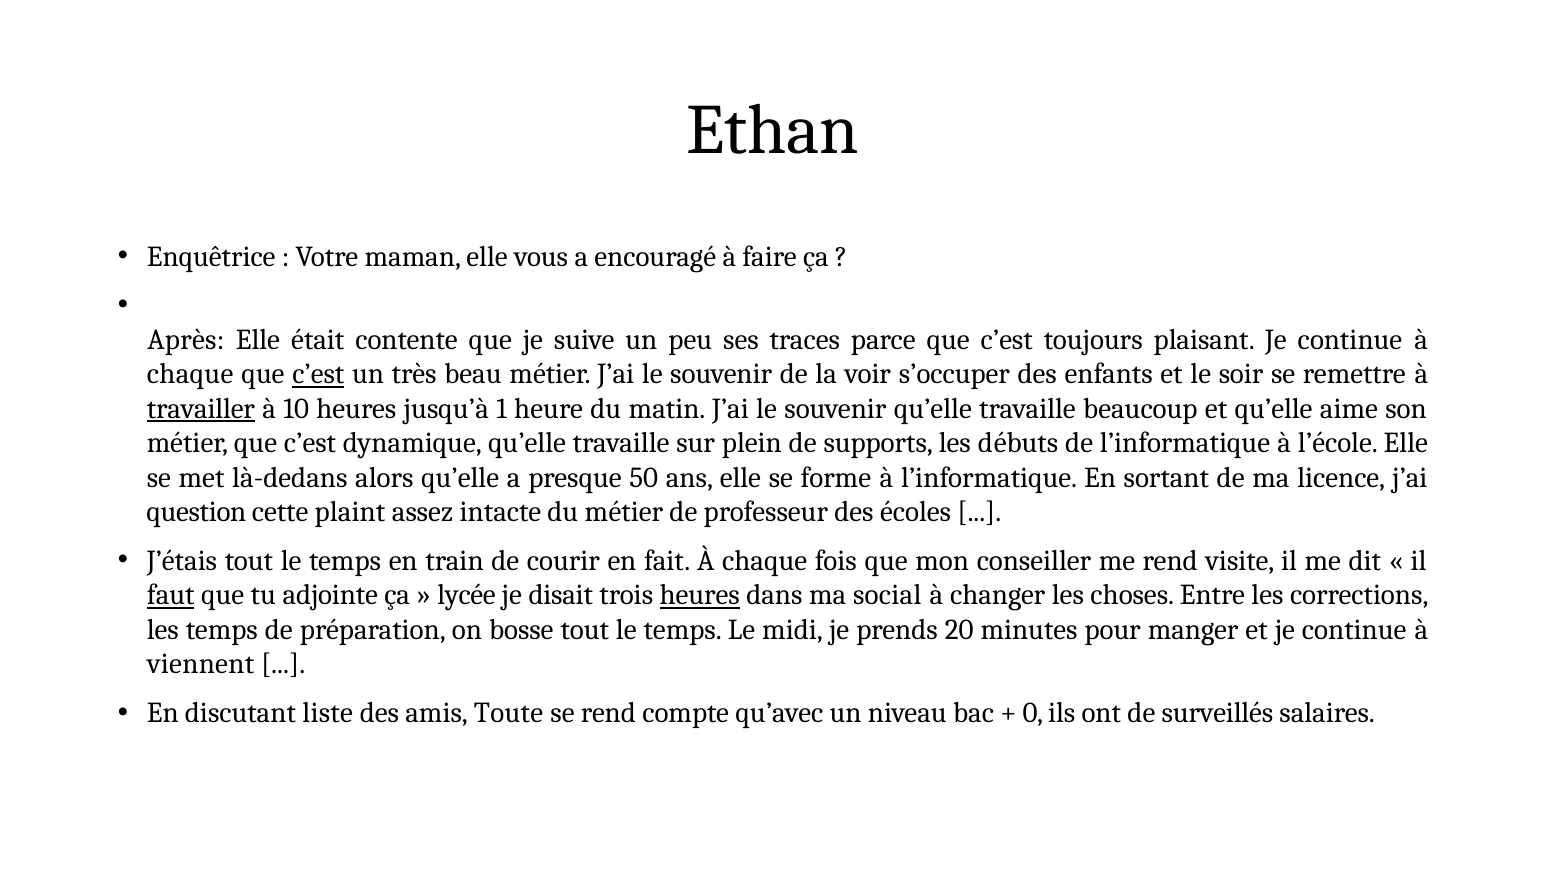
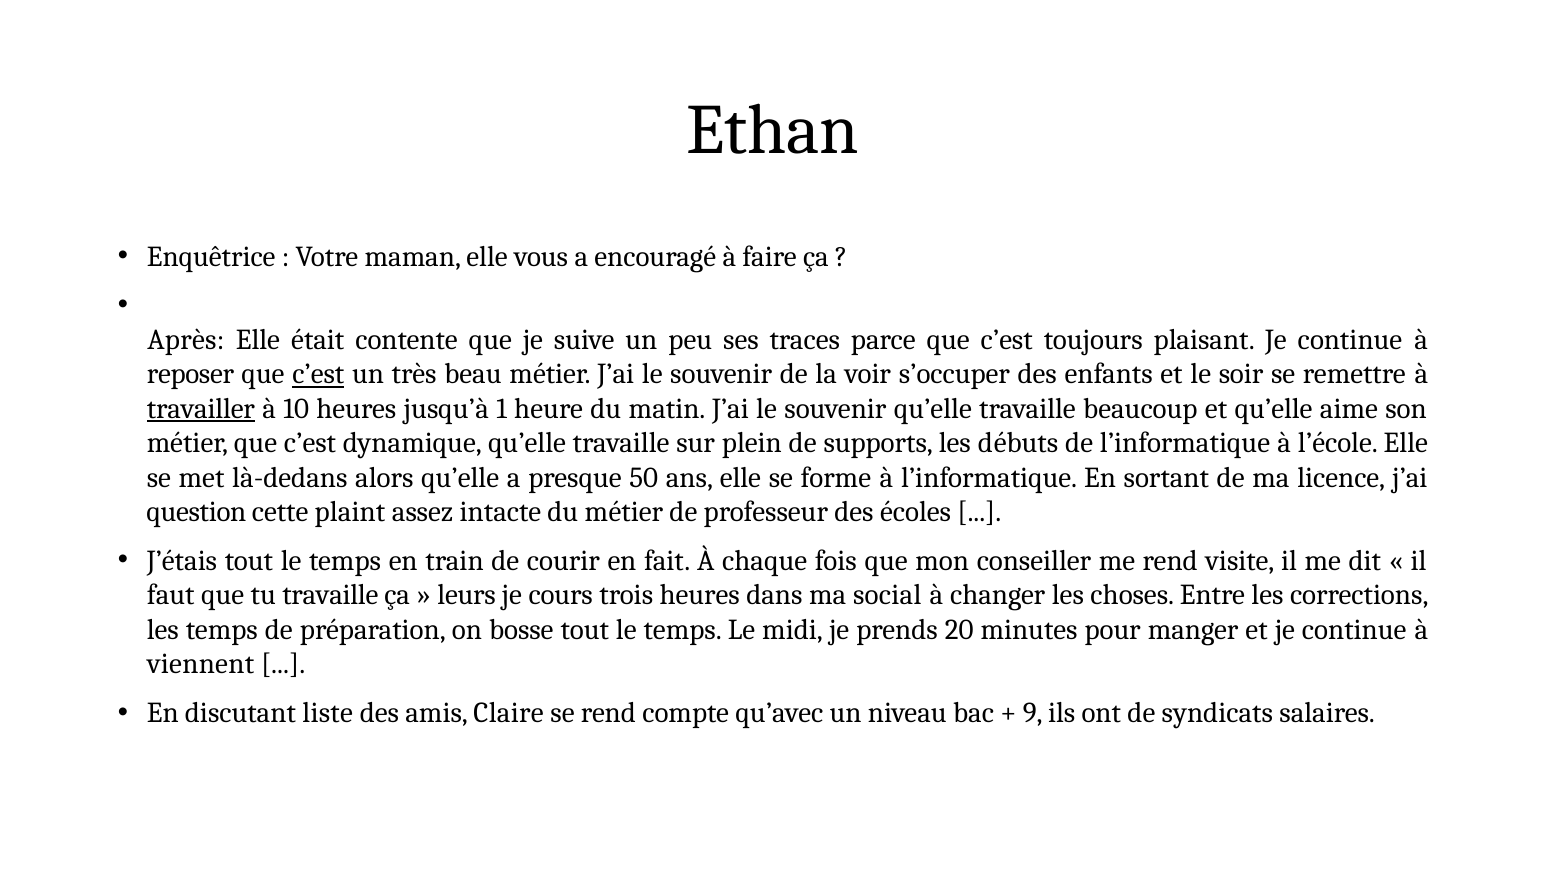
chaque: chaque -> reposer (190, 374)
faut underline: present -> none (171, 595)
tu adjointe: adjointe -> travaille (330, 595)
lycée: lycée -> leurs (467, 595)
disait: disait -> cours (561, 595)
heures underline: present -> none (700, 595)
Toute: Toute -> Claire (509, 713)
0: 0 -> 9 (1033, 713)
surveillés: surveillés -> syndicats (1217, 713)
